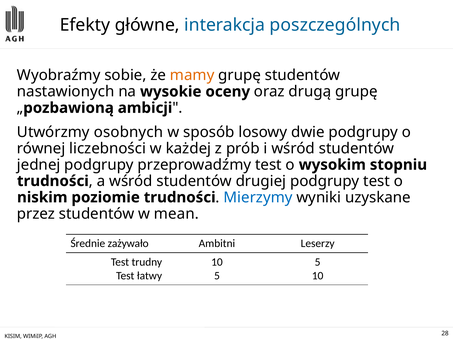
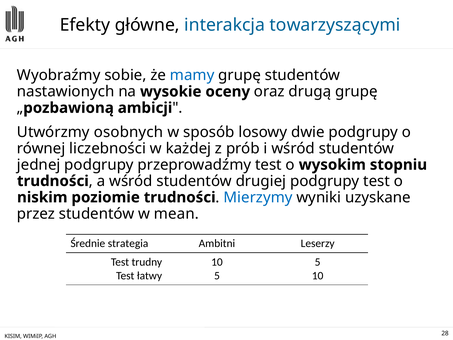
poszczególnych: poszczególnych -> towarzyszącymi (335, 25)
mamy colour: orange -> blue (192, 75)
zażywało: zażywało -> strategia (128, 243)
